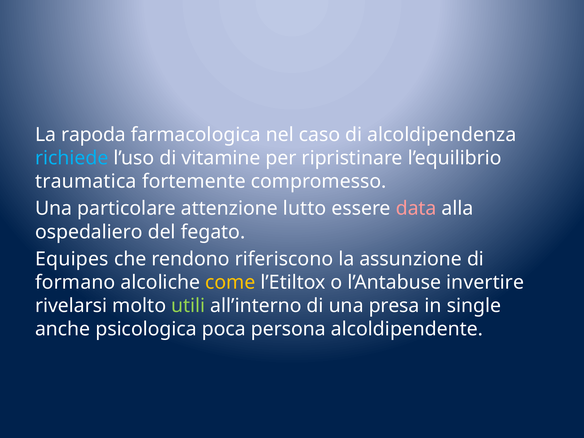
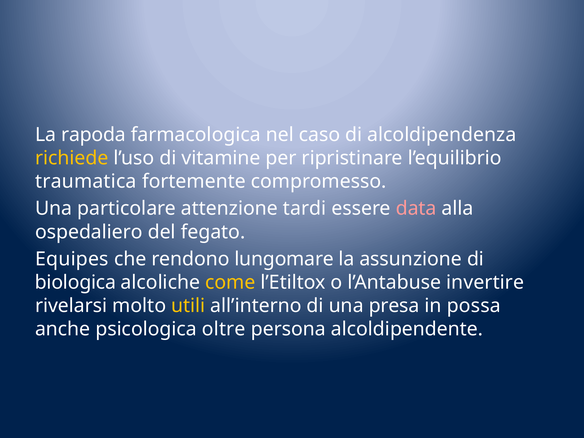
richiede colour: light blue -> yellow (72, 158)
lutto: lutto -> tardi (305, 209)
riferiscono: riferiscono -> lungomare (284, 259)
formano: formano -> biologica (75, 283)
utili colour: light green -> yellow (188, 306)
single: single -> possa (474, 306)
poca: poca -> oltre (224, 329)
